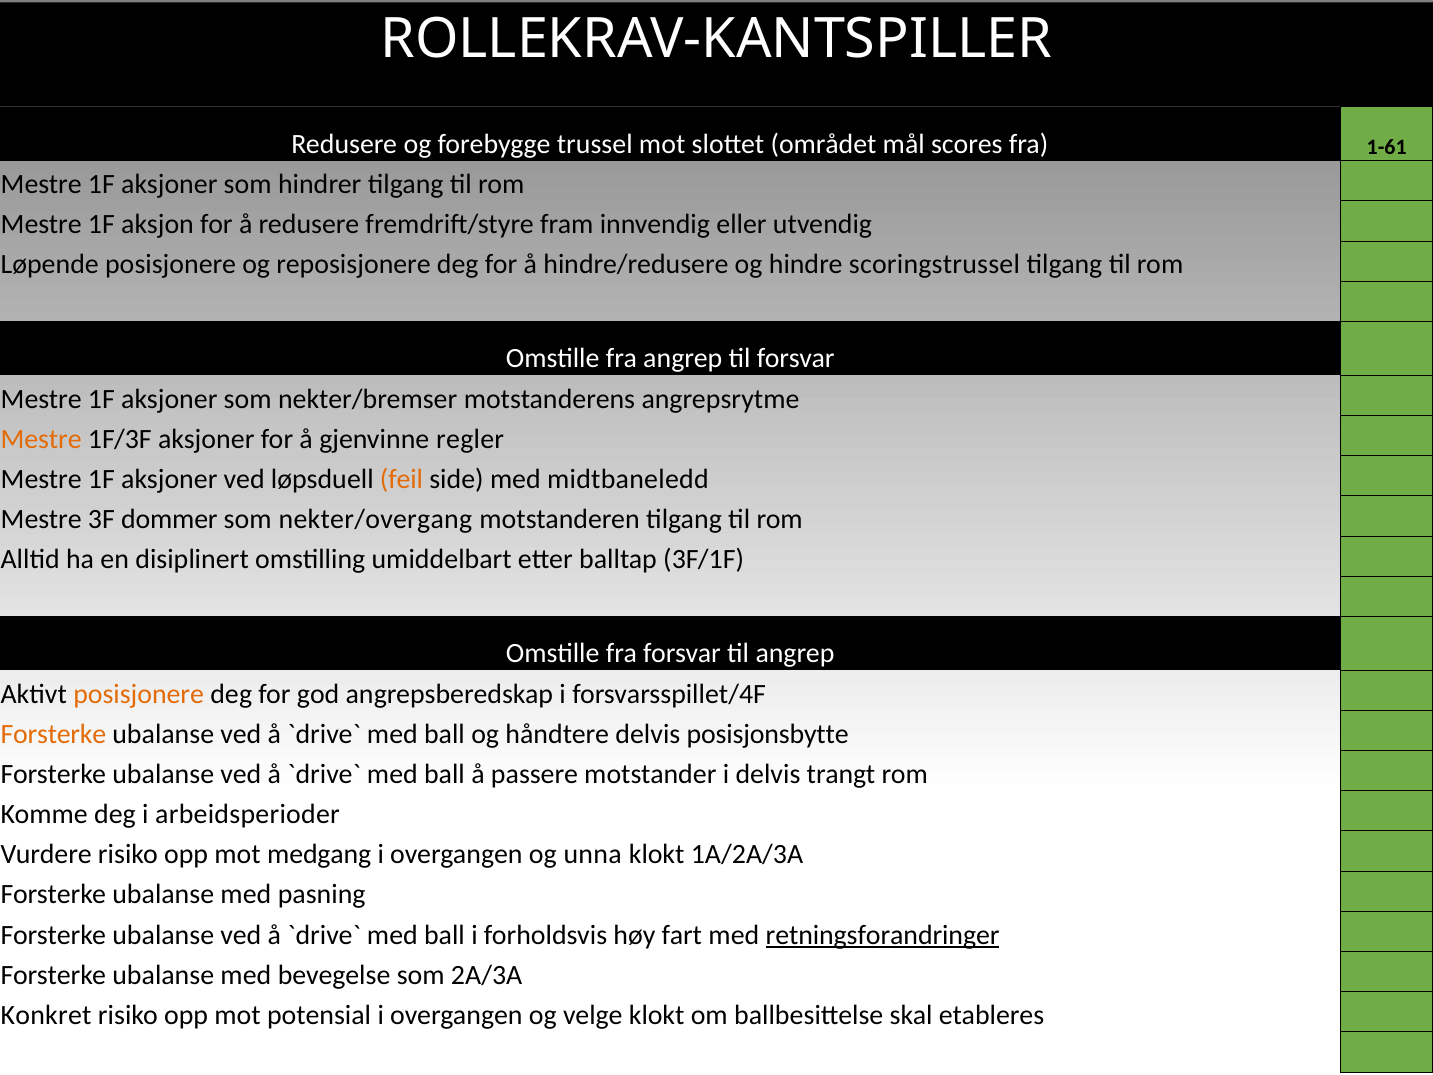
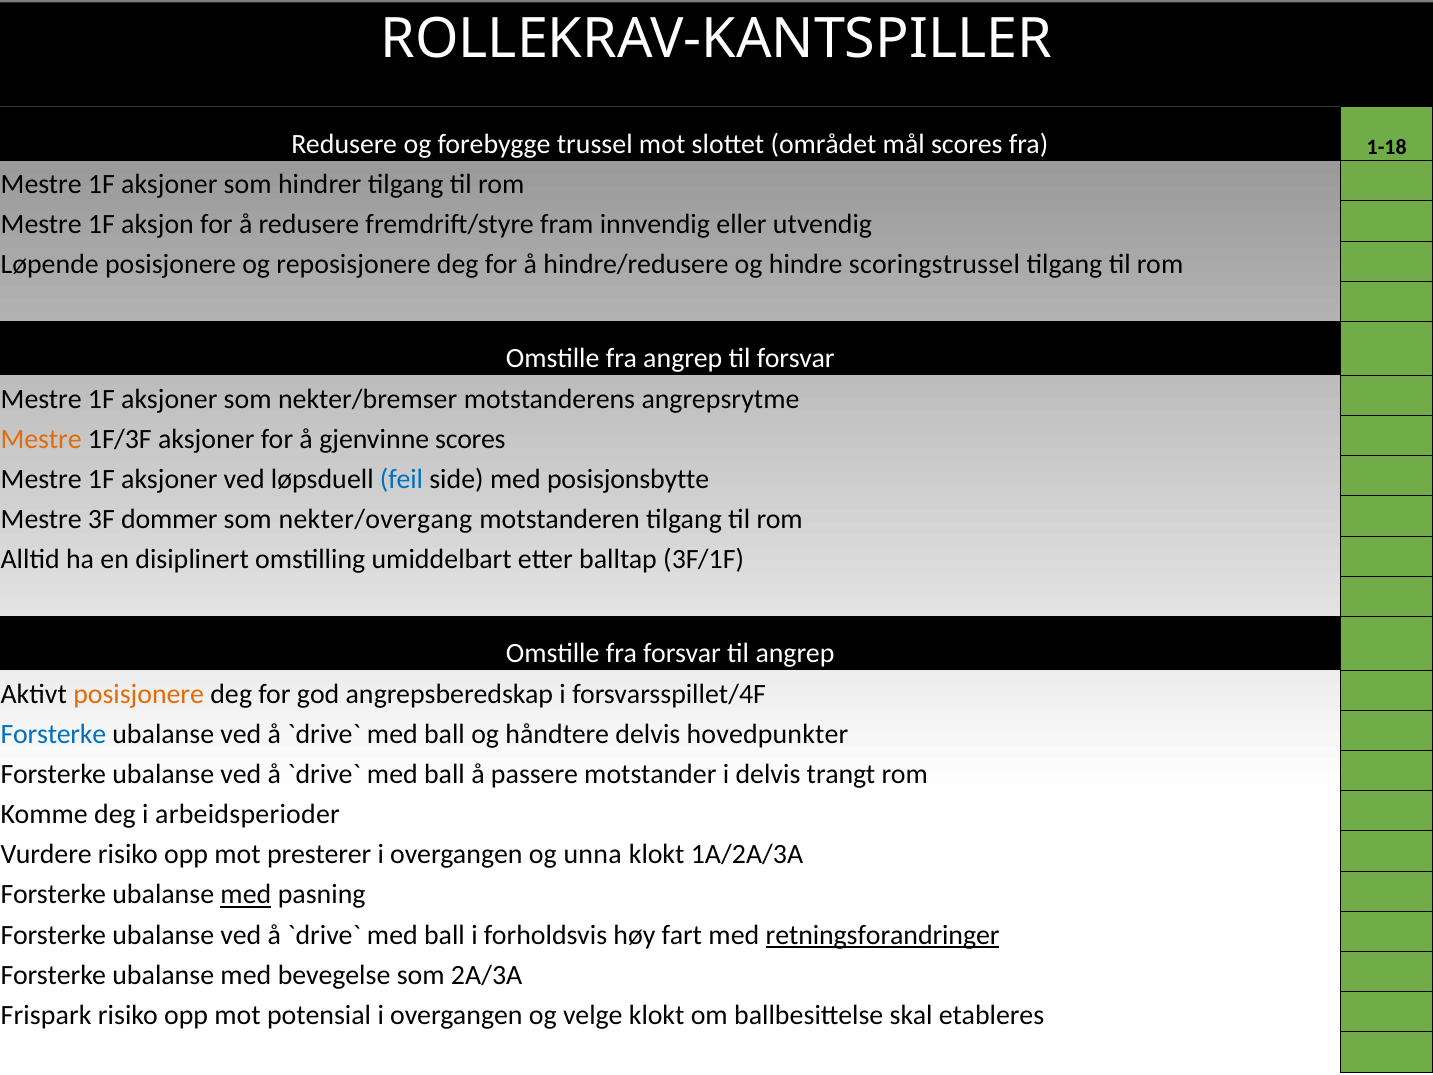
1-61: 1-61 -> 1-18 (1387, 147)
gjenvinne regler: regler -> scores (470, 439)
feil colour: orange -> blue (402, 479)
midtbaneledd: midtbaneledd -> posisjonsbytte (628, 479)
Forsterke colour: orange -> blue (53, 734)
posisjonsbytte: posisjonsbytte -> hovedpunkter (767, 734)
medgang: medgang -> presterer (319, 854)
med underline: none -> present (246, 894)
Konkret: Konkret -> Frispark (46, 1015)
